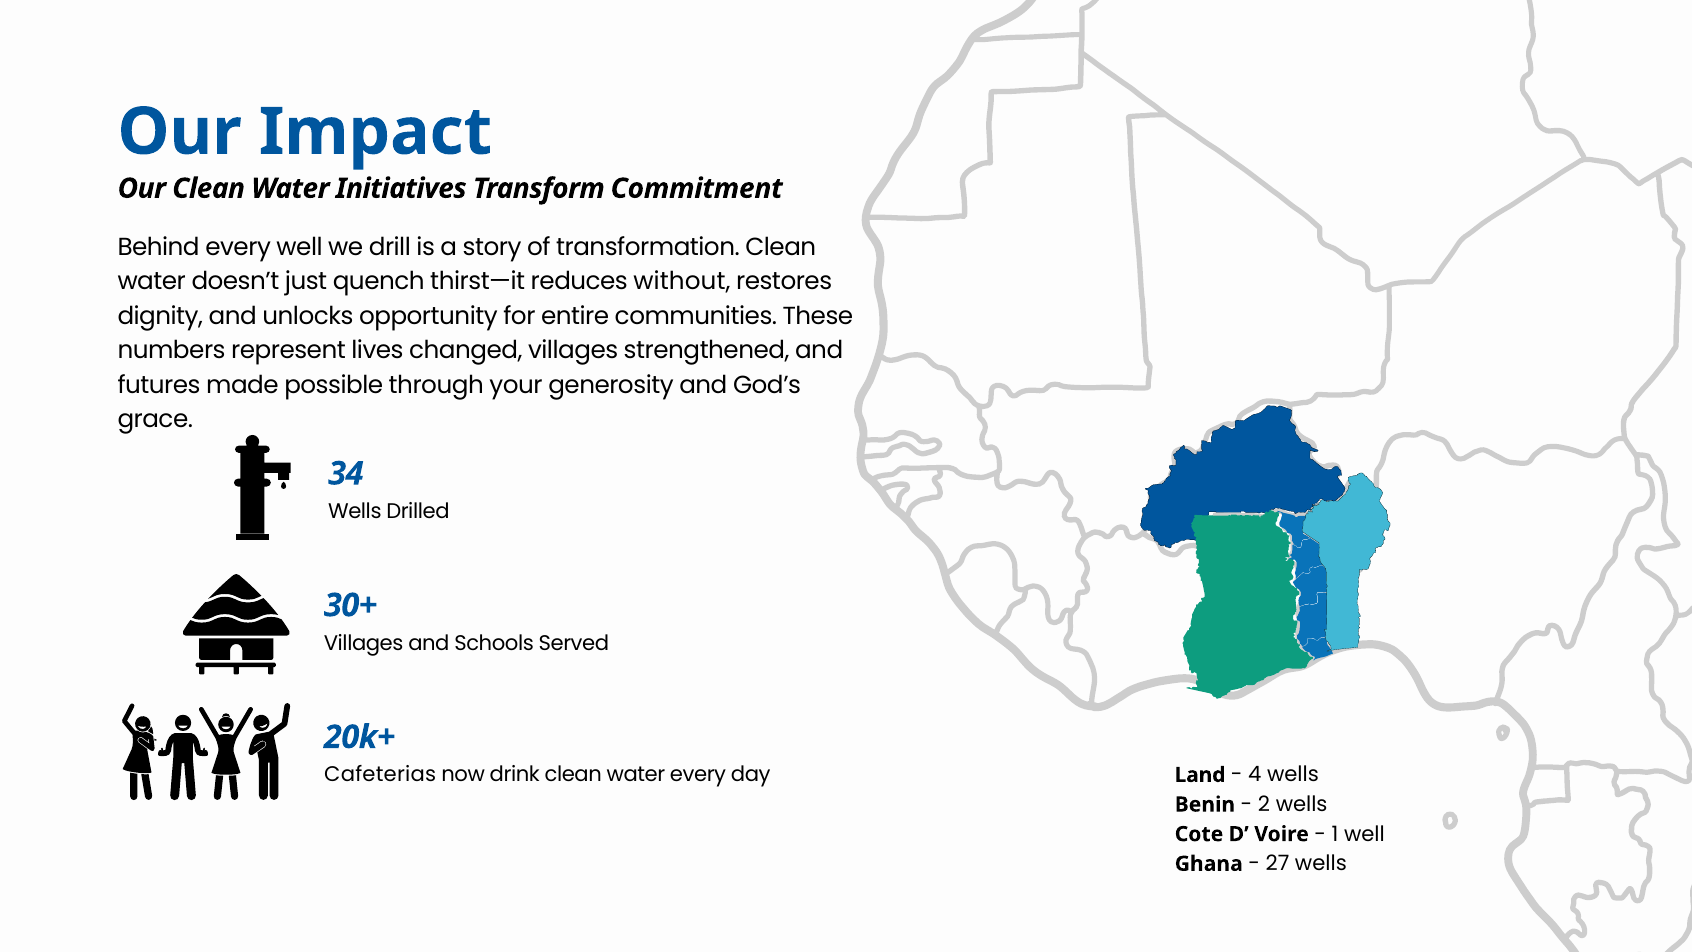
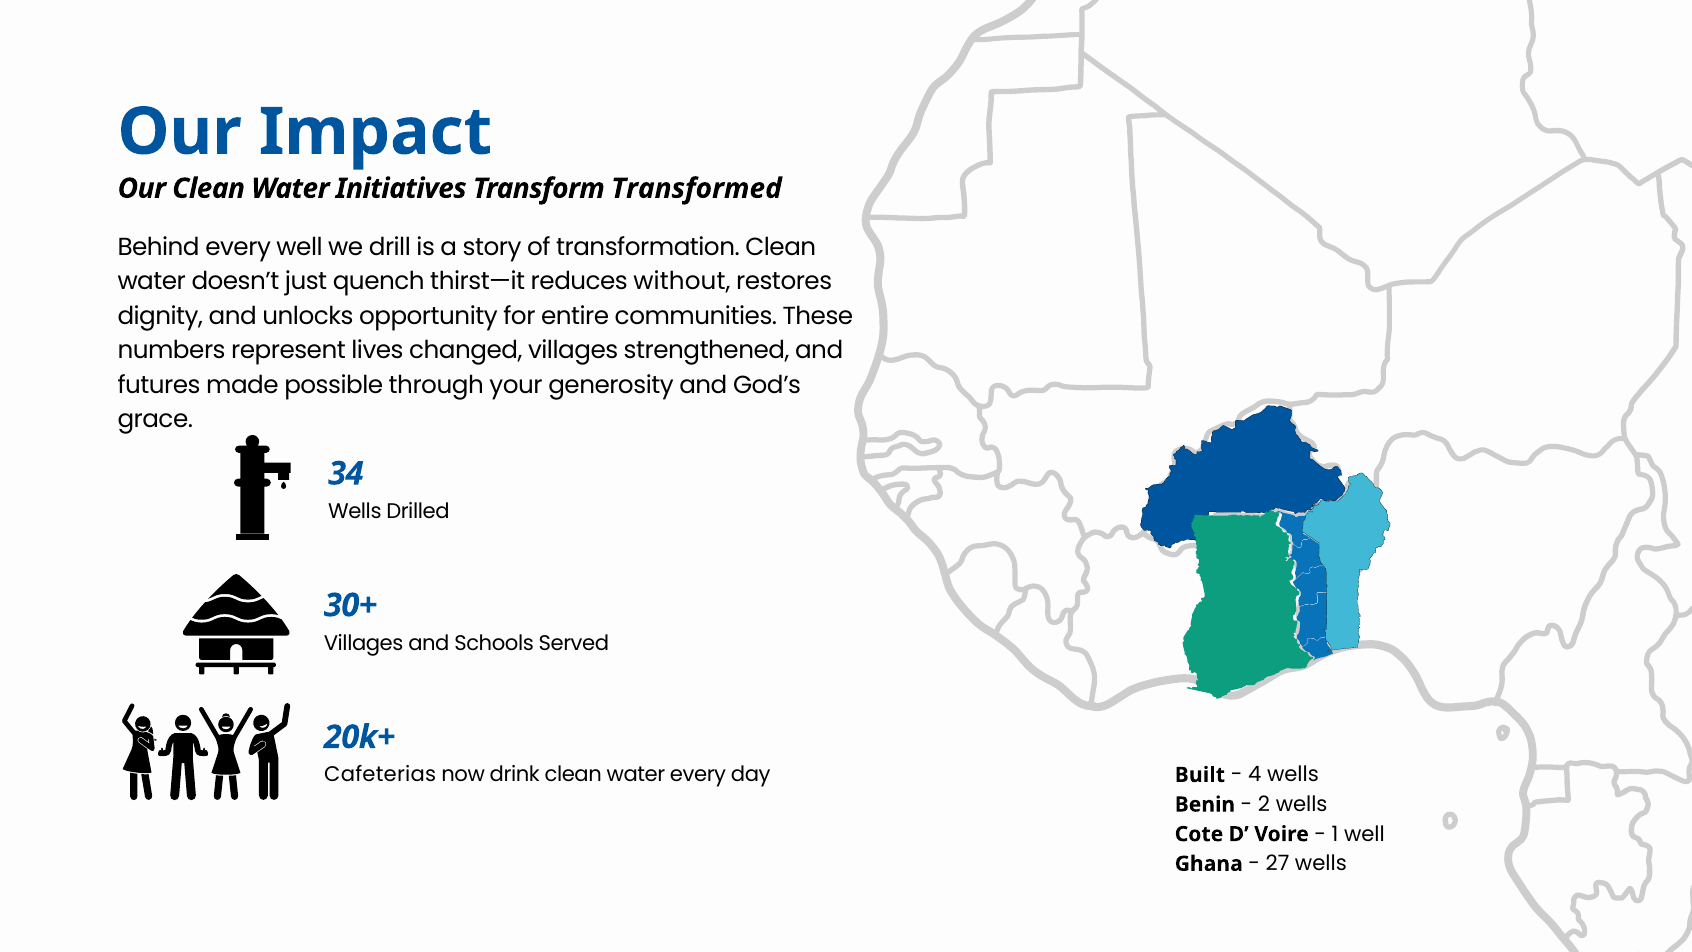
Commitment: Commitment -> Transformed (696, 188)
Land: Land -> Built (1200, 775)
